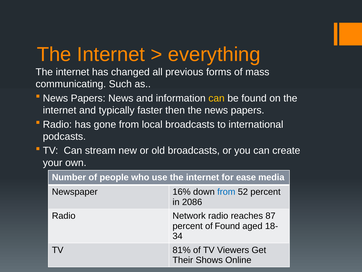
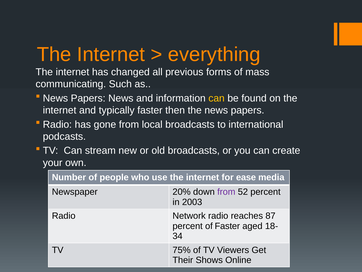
16%: 16% -> 20% (182, 192)
from colour: blue -> purple (226, 192)
2086: 2086 -> 2003 (192, 202)
of Found: Found -> Faster (227, 226)
81%: 81% -> 75% (182, 250)
